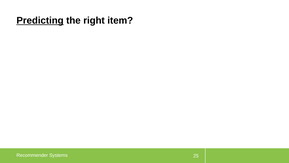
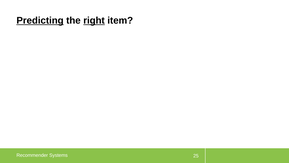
right underline: none -> present (94, 21)
